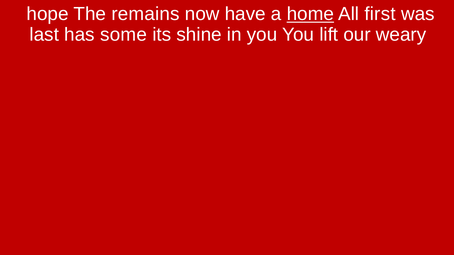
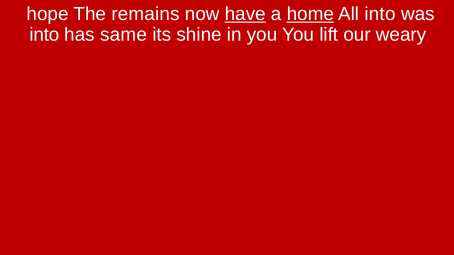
have underline: none -> present (245, 14)
All first: first -> into (380, 14)
last: last -> into (44, 34)
some: some -> same (123, 34)
